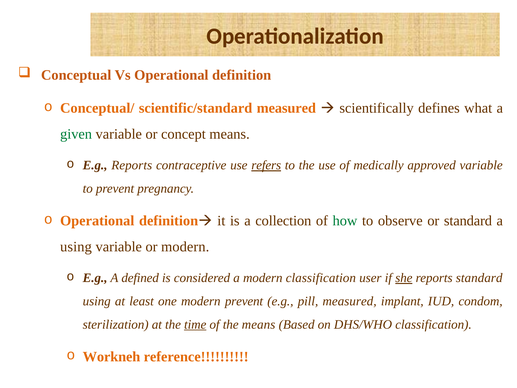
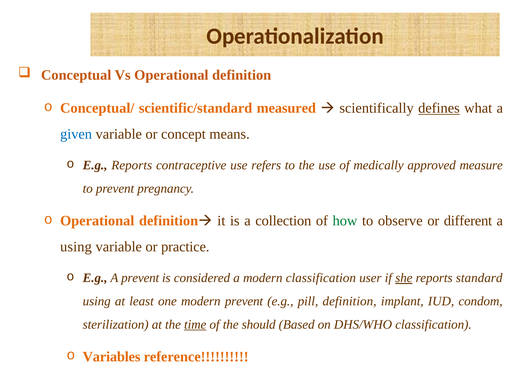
defines underline: none -> present (439, 108)
given colour: green -> blue (76, 134)
refers underline: present -> none (266, 165)
approved variable: variable -> measure (481, 165)
or standard: standard -> different (468, 221)
or modern: modern -> practice (185, 247)
A defined: defined -> prevent (140, 278)
pill measured: measured -> definition (350, 301)
the means: means -> should (259, 324)
Workneh: Workneh -> Variables (112, 357)
